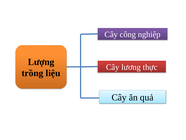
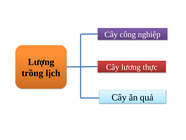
liệu: liệu -> lịch (53, 73)
